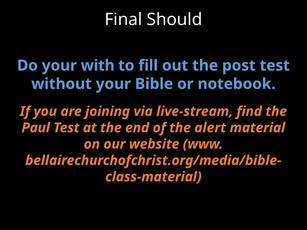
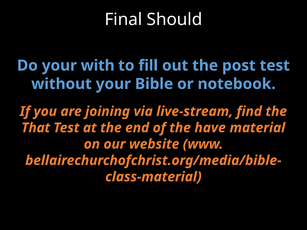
Paul: Paul -> That (36, 128)
alert: alert -> have (210, 128)
